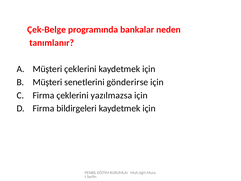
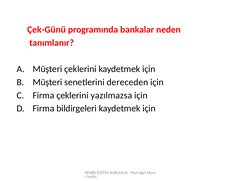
Çek-Belge: Çek-Belge -> Çek-Günü (47, 30)
gönderirse: gönderirse -> dereceden (127, 82)
